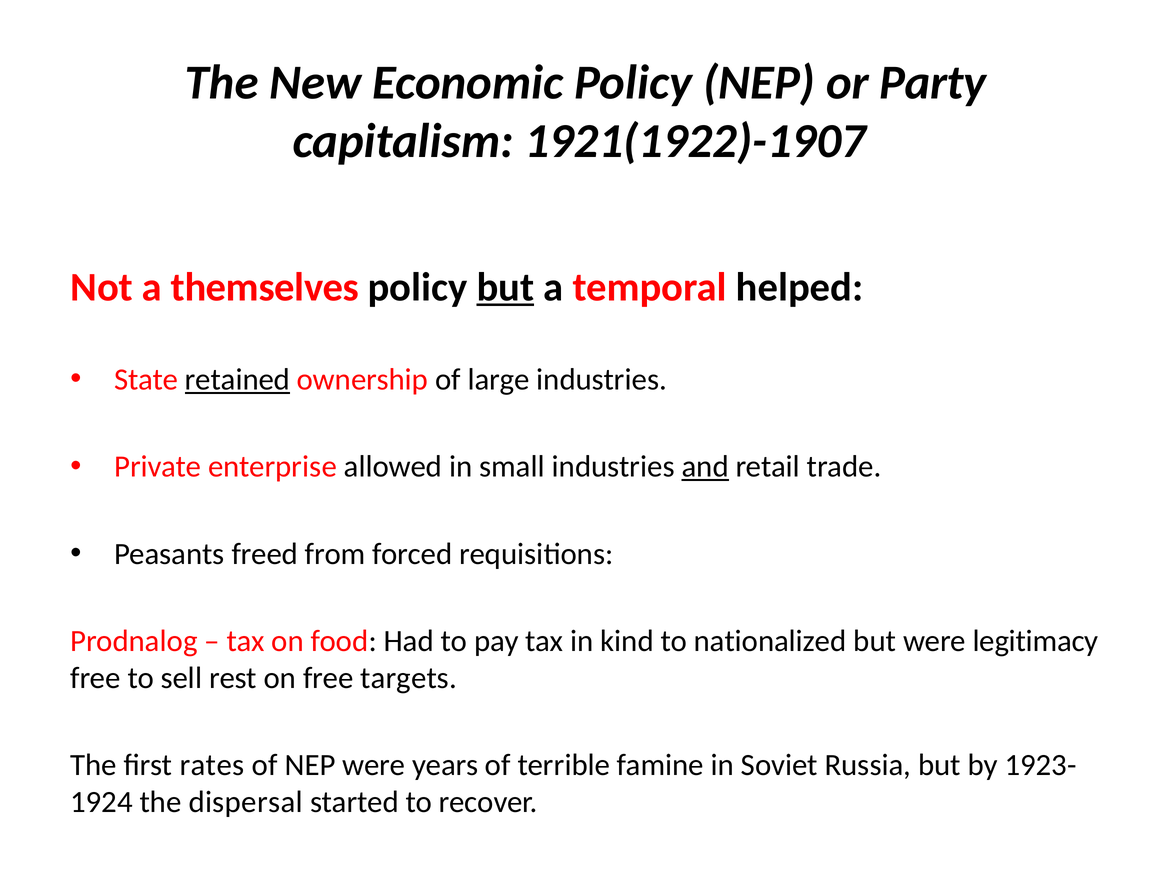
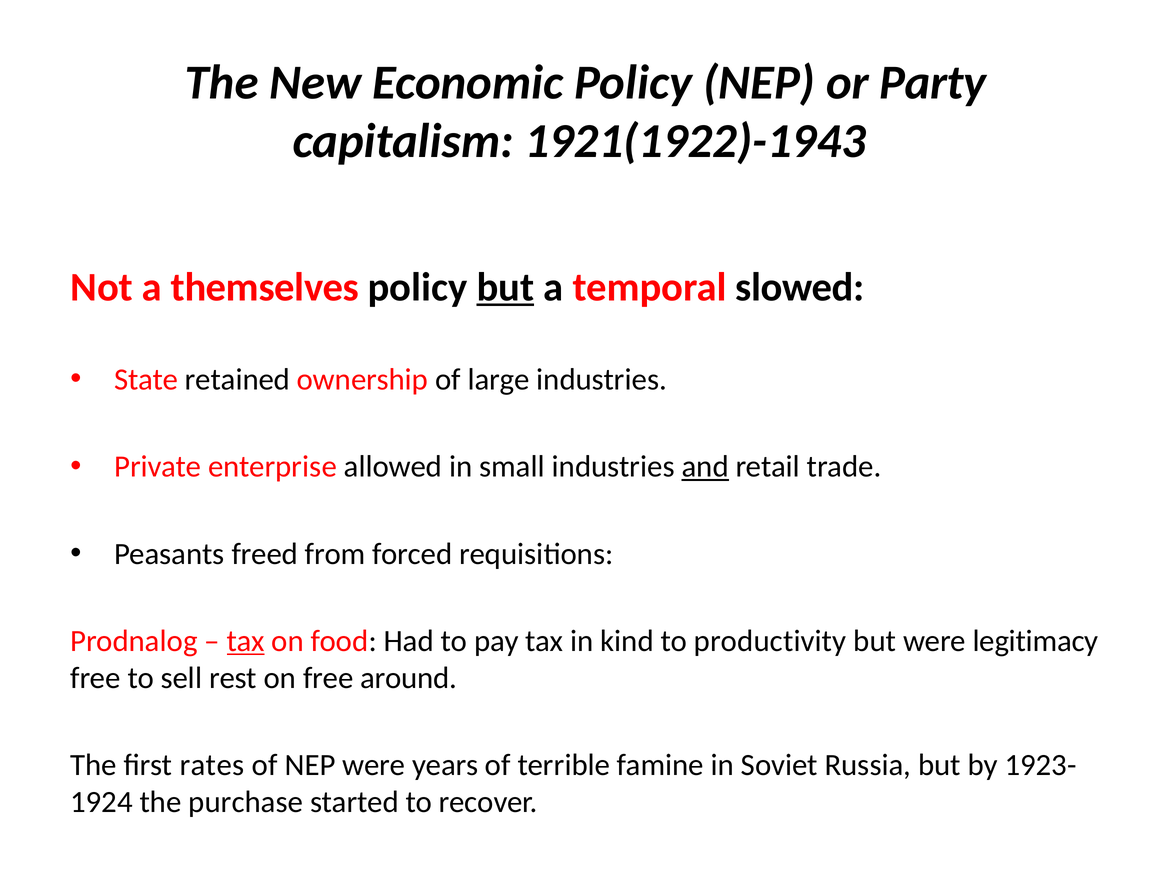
1921(1922)-1907: 1921(1922)-1907 -> 1921(1922)-1943 (695, 141)
helped: helped -> slowed (800, 287)
retained underline: present -> none (237, 380)
tax underline: none -> present (246, 641)
nationalized: nationalized -> productivity (770, 641)
targets: targets -> around (409, 678)
dispersal: dispersal -> purchase (246, 802)
